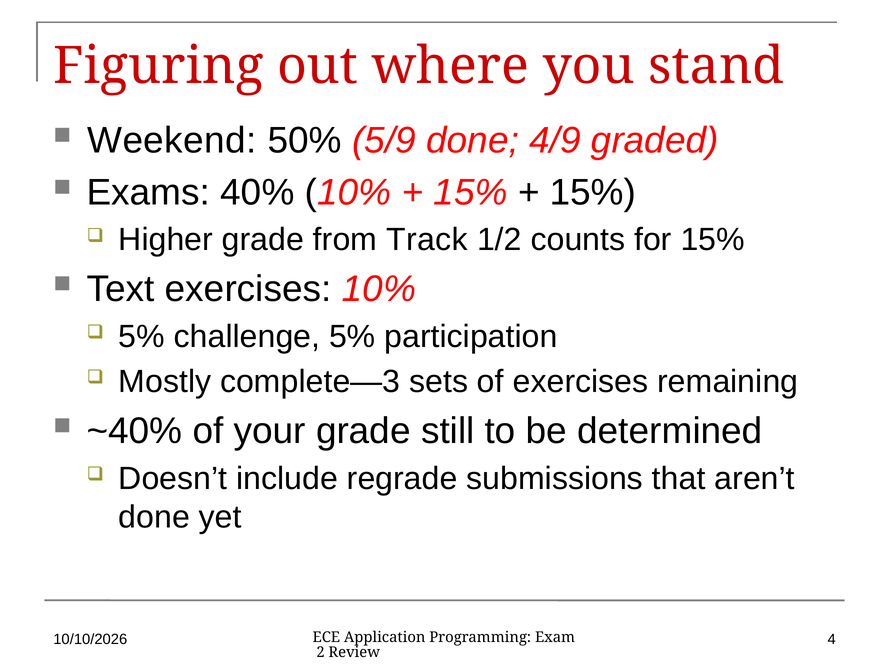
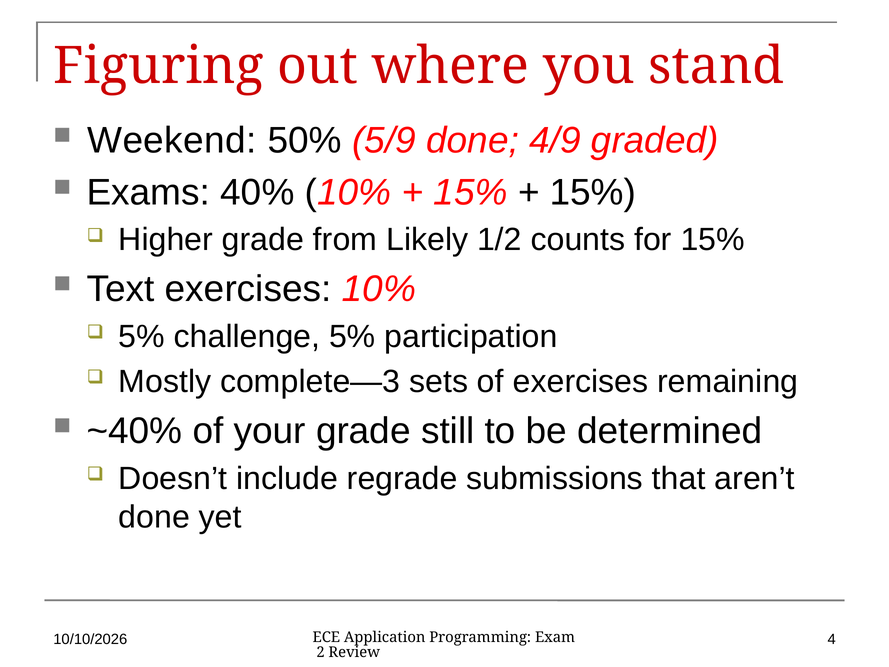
Track: Track -> Likely (427, 240)
